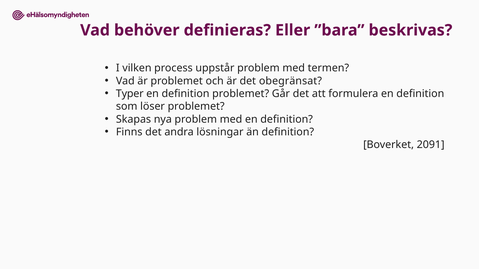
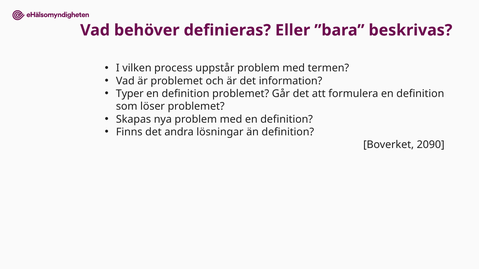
obegränsat: obegränsat -> information (290, 81)
2091: 2091 -> 2090 (431, 145)
